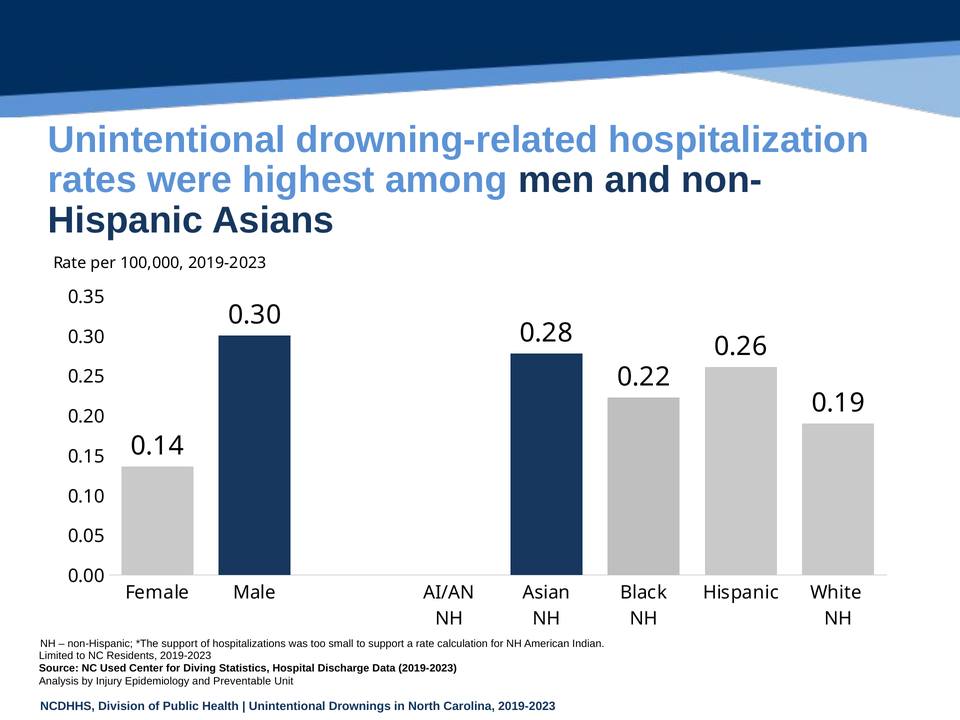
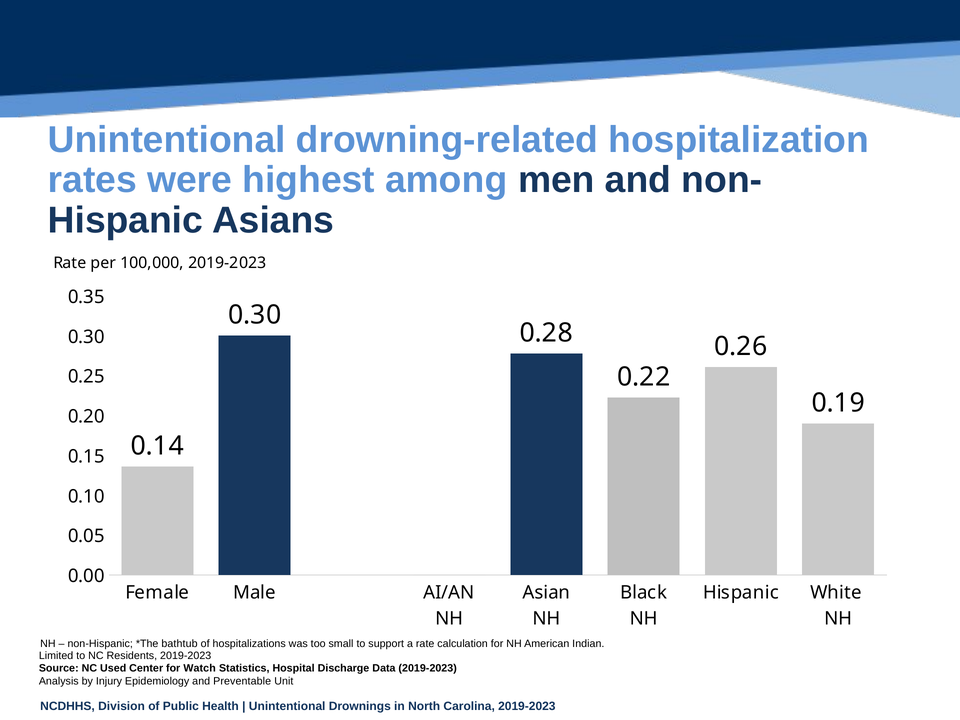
support: support -> bathtub (180, 644)
Diving: Diving -> Watch (200, 668)
